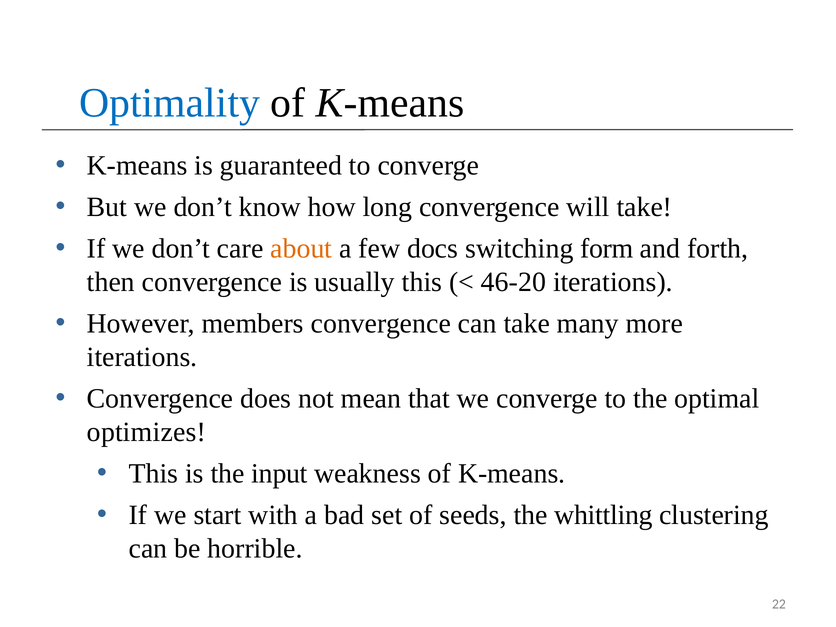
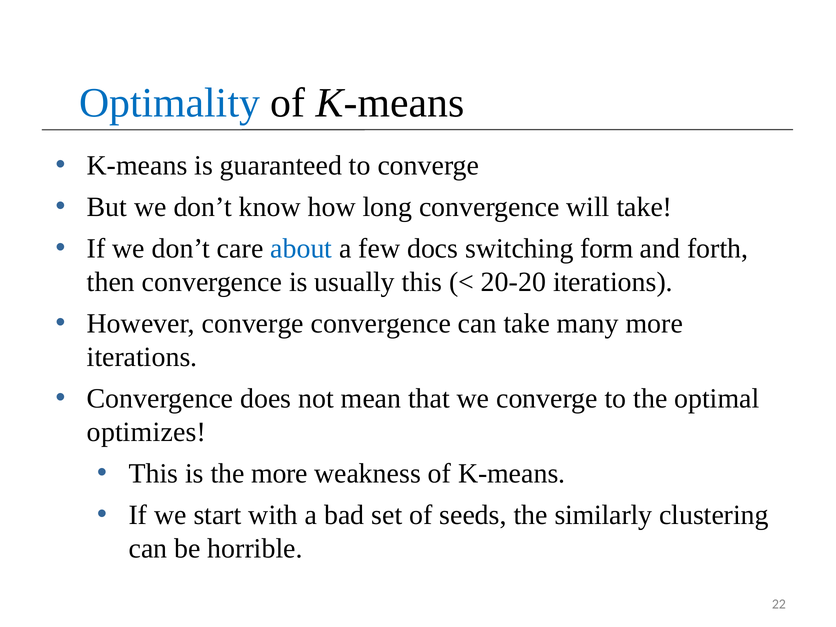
about colour: orange -> blue (301, 249)
46-20: 46-20 -> 20-20 (513, 282)
However members: members -> converge (253, 324)
the input: input -> more (280, 474)
whittling: whittling -> similarly (603, 515)
